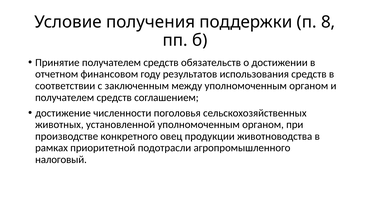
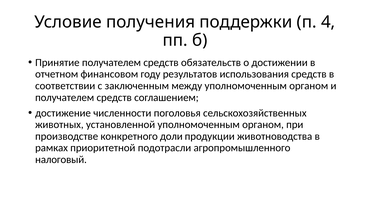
8: 8 -> 4 (328, 22)
овец: овец -> доли (171, 136)
